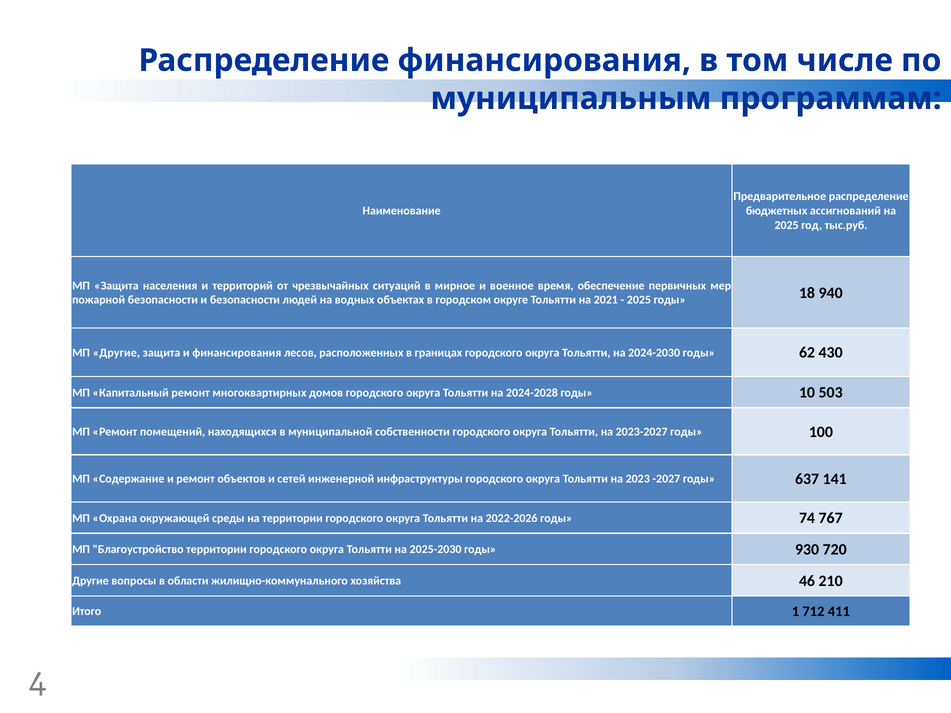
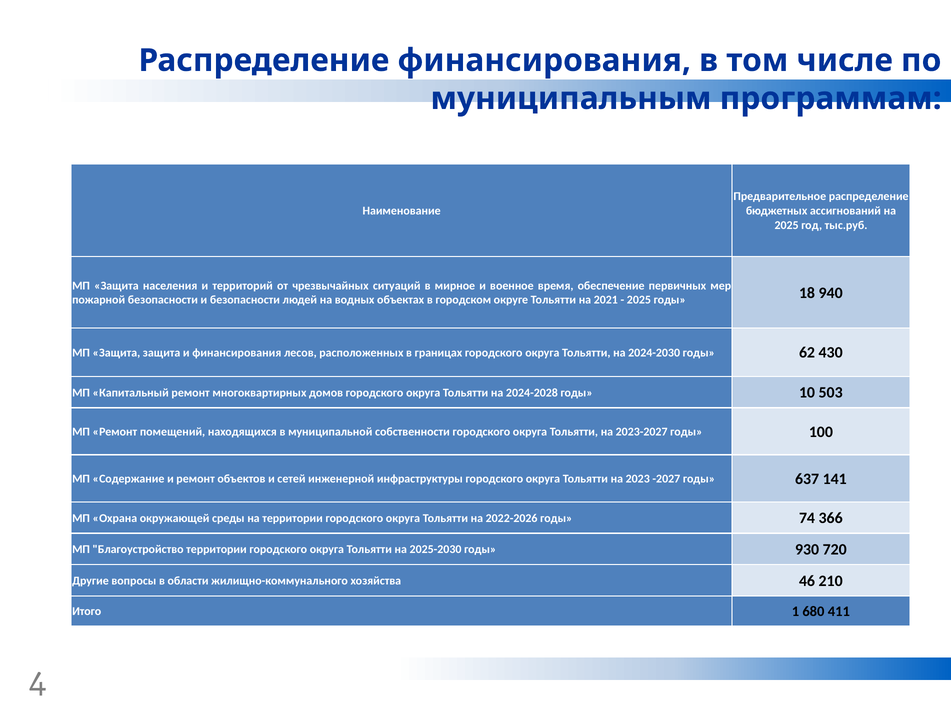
Другие: Другие -> Защита (116, 353)
767: 767 -> 366 (831, 518)
712: 712 -> 680 (813, 612)
